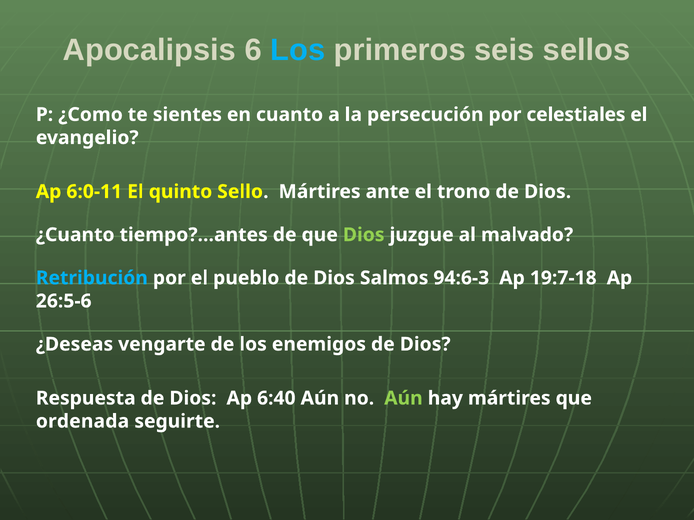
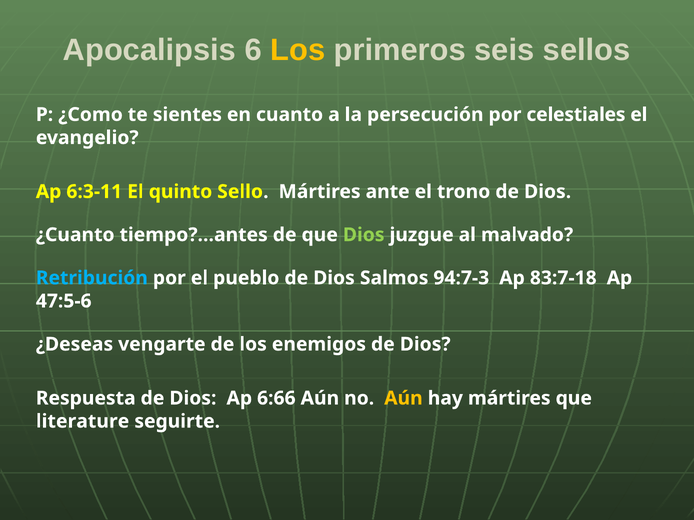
Los colour: light blue -> yellow (298, 50)
6:0-11: 6:0-11 -> 6:3-11 (94, 192)
94:6-3: 94:6-3 -> 94:7-3 (461, 278)
19:7-18: 19:7-18 -> 83:7-18 (563, 278)
26:5-6: 26:5-6 -> 47:5-6 (64, 301)
6:40: 6:40 -> 6:66 (276, 399)
Aún colour: light green -> yellow (403, 399)
ordenada: ordenada -> literature (83, 422)
